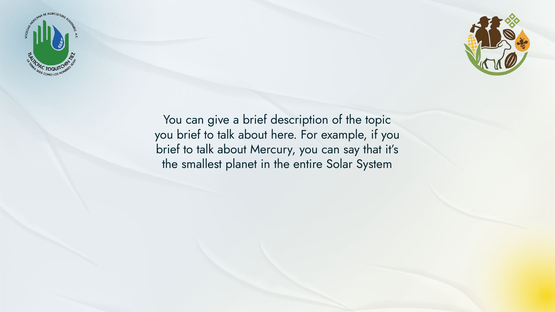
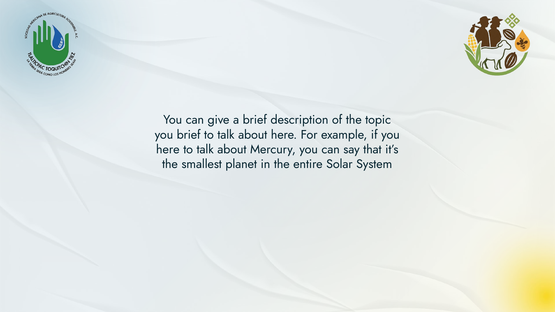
brief: brief -> here (168, 149)
